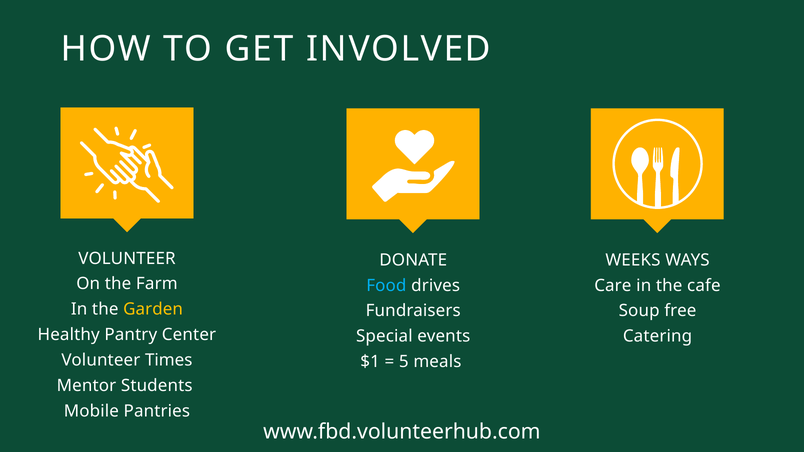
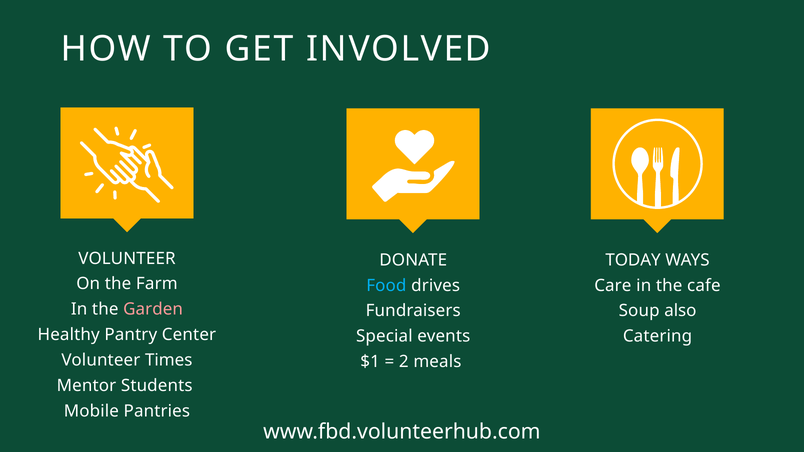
WEEKS: WEEKS -> TODAY (633, 260)
Garden colour: yellow -> pink (153, 309)
free: free -> also (680, 311)
5: 5 -> 2 (404, 362)
